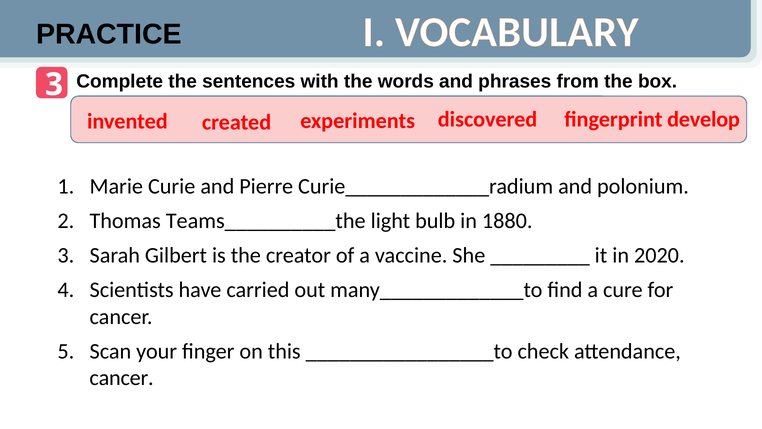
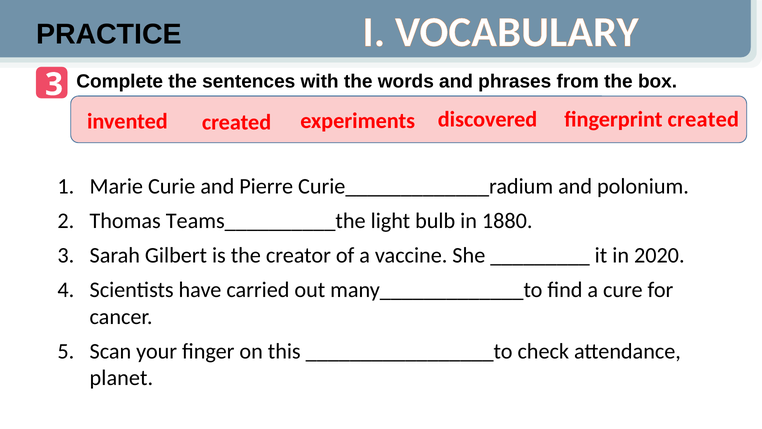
fingerprint develop: develop -> created (703, 119)
cancer: cancer -> planet (121, 378)
